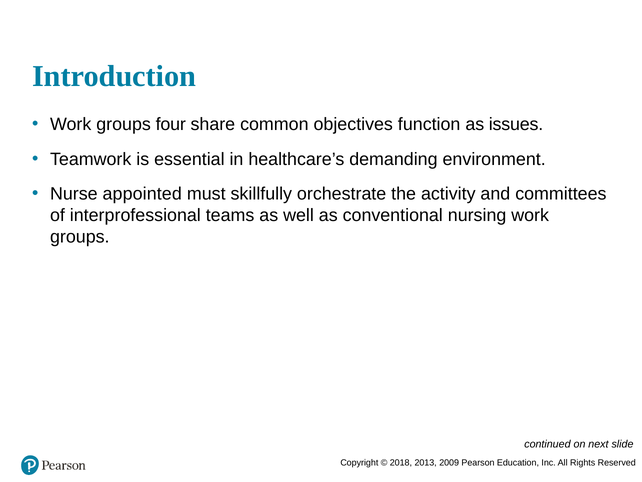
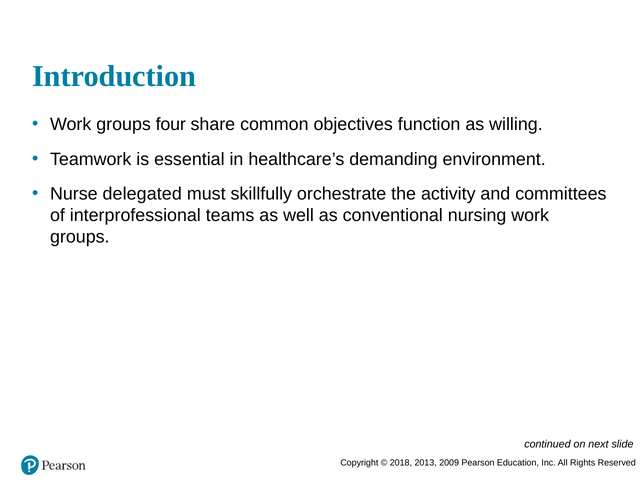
issues: issues -> willing (516, 124)
appointed: appointed -> delegated (142, 194)
